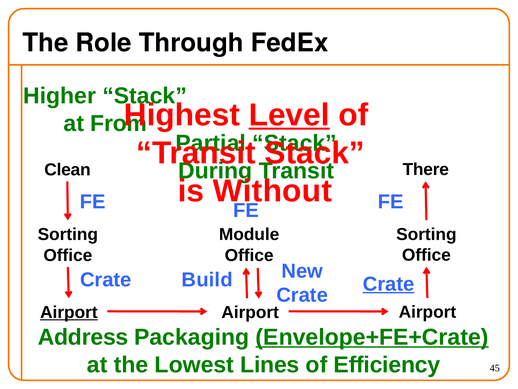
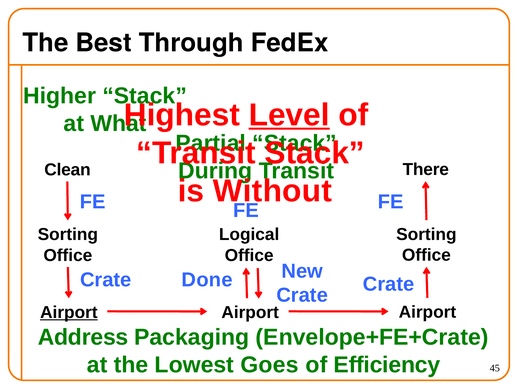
Role: Role -> Best (104, 43)
From: From -> What (119, 123)
Module: Module -> Logical (249, 234)
Build: Build -> Done (207, 279)
Crate underline: present -> none (389, 284)
Envelope+FE+Crate underline: present -> none (372, 337)
Lines: Lines -> Goes (270, 364)
